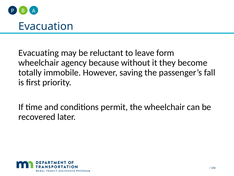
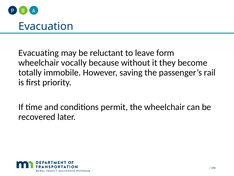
agency: agency -> vocally (74, 63)
fall: fall -> rail (210, 72)
